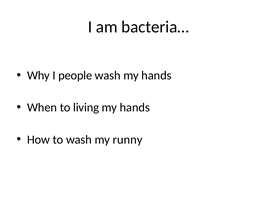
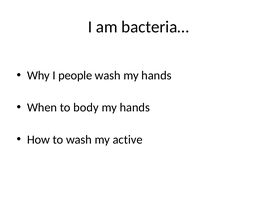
living: living -> body (86, 107)
runny: runny -> active (128, 139)
